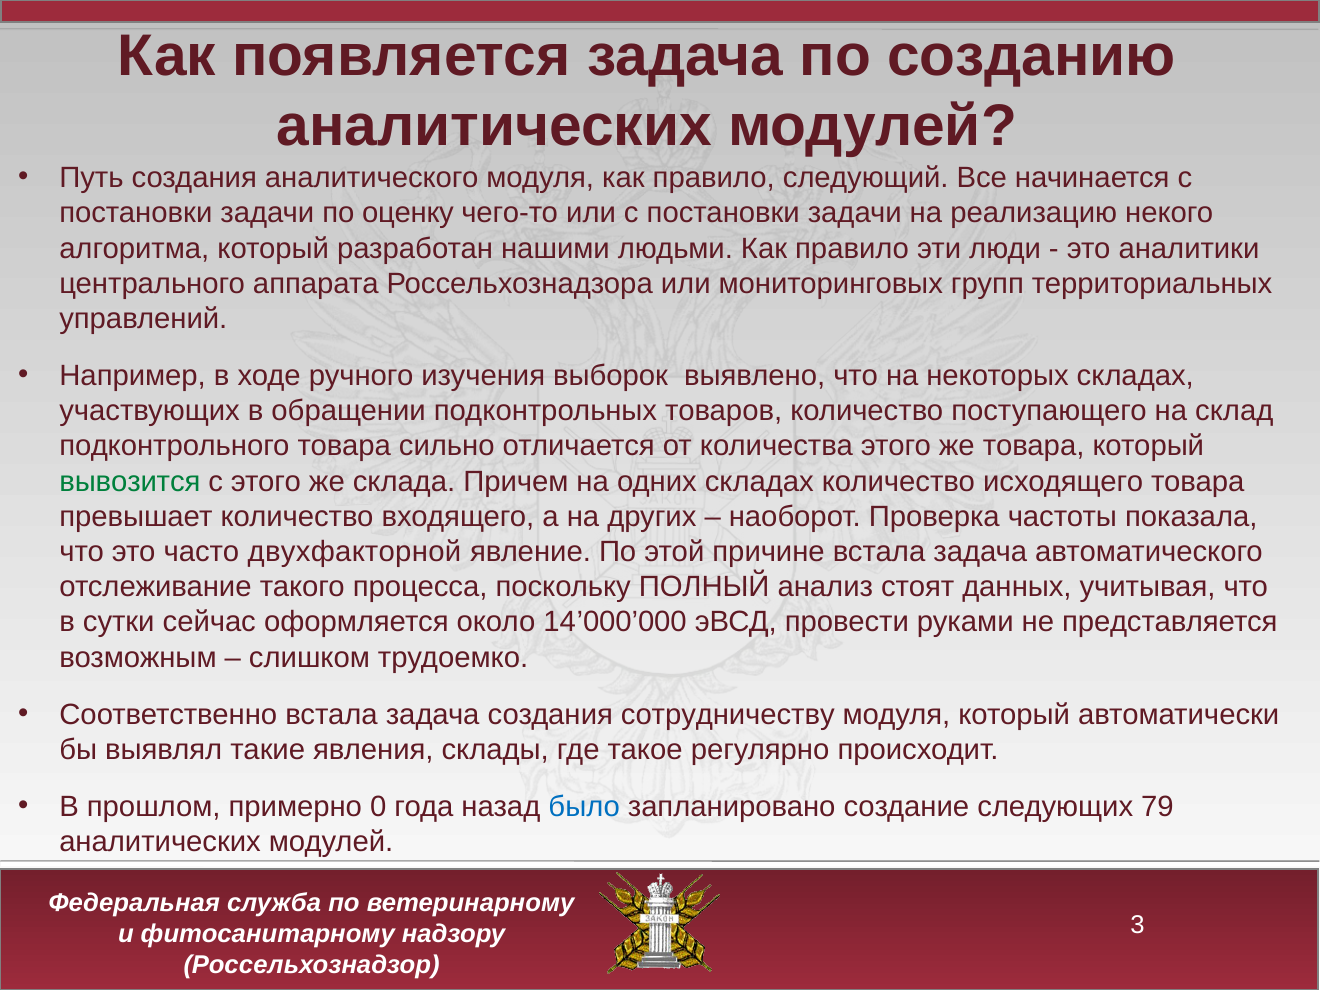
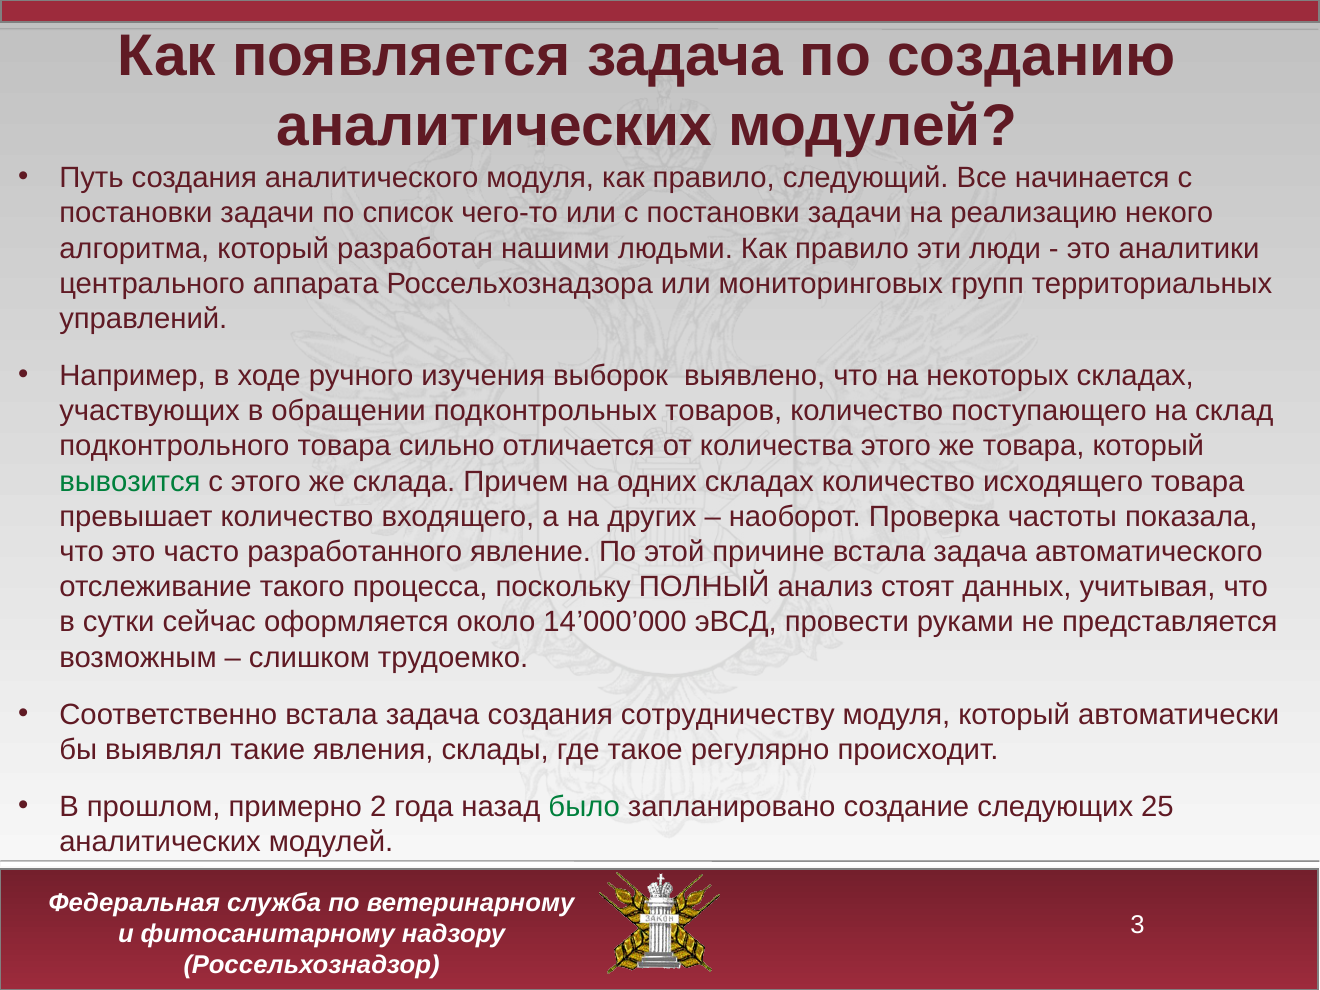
оценку: оценку -> список (408, 213)
двухфакторной: двухфакторной -> разработанного (355, 552)
0: 0 -> 2 (378, 807)
было colour: blue -> green (584, 807)
79: 79 -> 25 (1158, 807)
